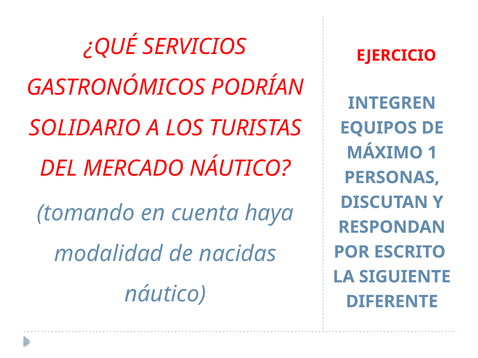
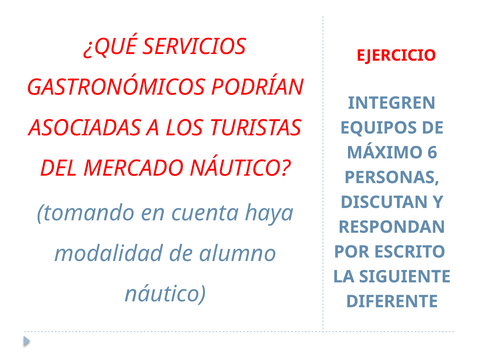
SOLIDARIO: SOLIDARIO -> ASOCIADAS (85, 128)
1: 1 -> 6 (432, 153)
nacidas: nacidas -> alumno (238, 254)
